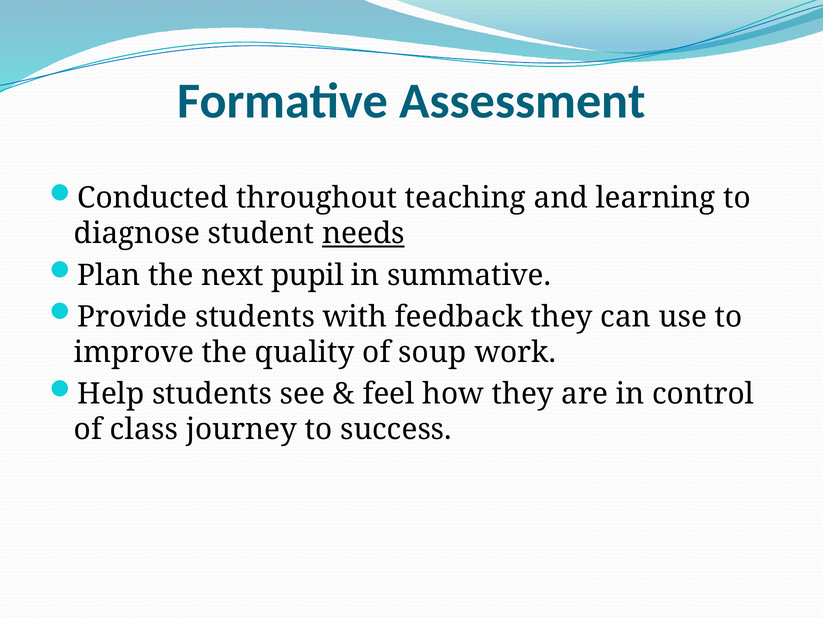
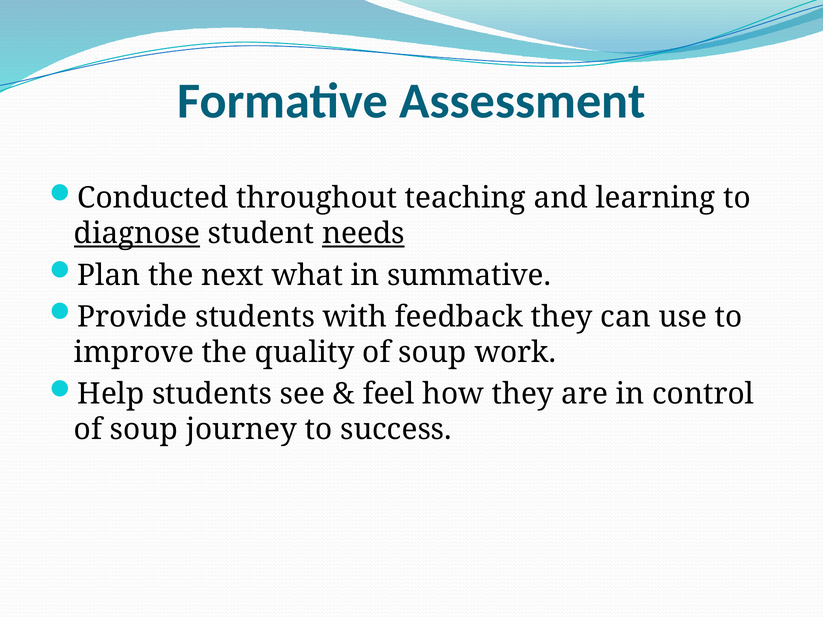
diagnose underline: none -> present (137, 234)
pupil: pupil -> what (307, 275)
class: class -> soup (144, 430)
